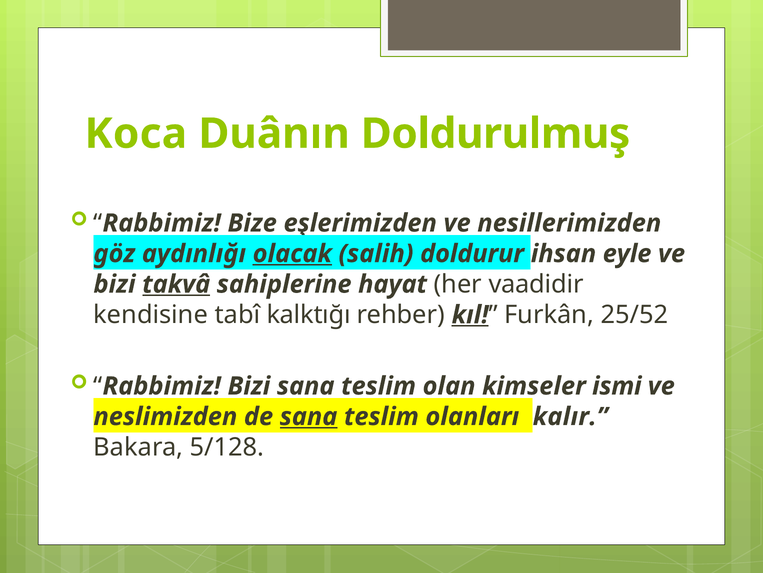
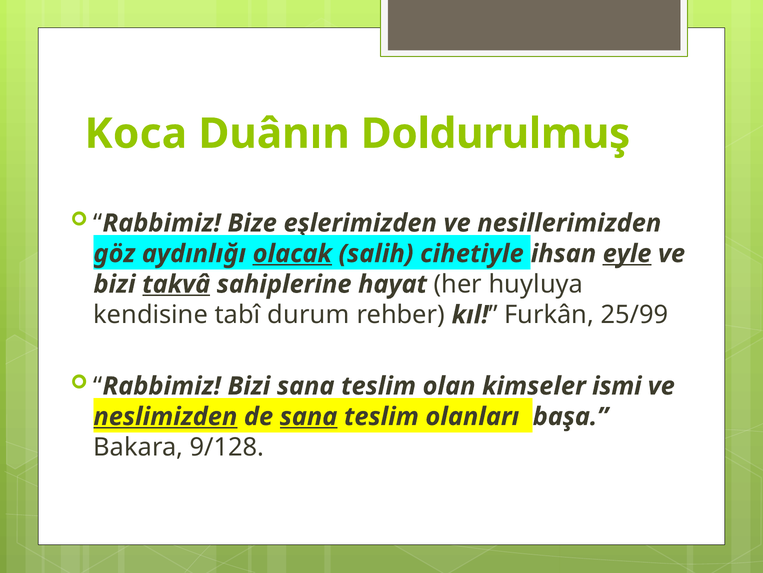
doldurur: doldurur -> cihetiyle (472, 253)
eyle underline: none -> present (627, 253)
vaadidir: vaadidir -> huyluya (536, 284)
kalktığı: kalktığı -> durum (308, 314)
kıl underline: present -> none (470, 314)
25/52: 25/52 -> 25/99 (634, 314)
neslimizden underline: none -> present (165, 416)
kalır: kalır -> başa (570, 416)
5/128: 5/128 -> 9/128 (227, 447)
